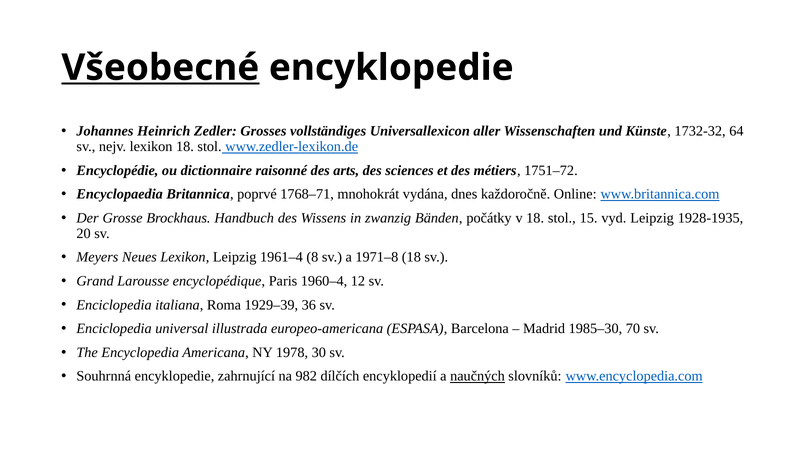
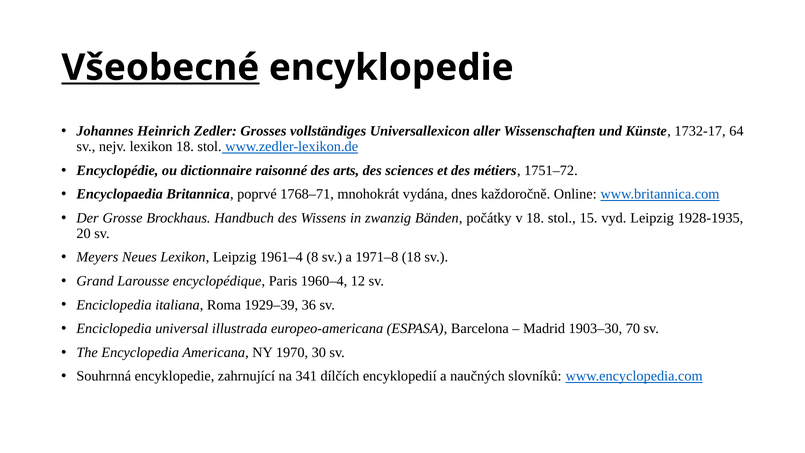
1732-32: 1732-32 -> 1732-17 (700, 131)
1985–30: 1985–30 -> 1903–30 (595, 329)
1978: 1978 -> 1970 (292, 352)
982: 982 -> 341 (306, 376)
naučných underline: present -> none (477, 376)
